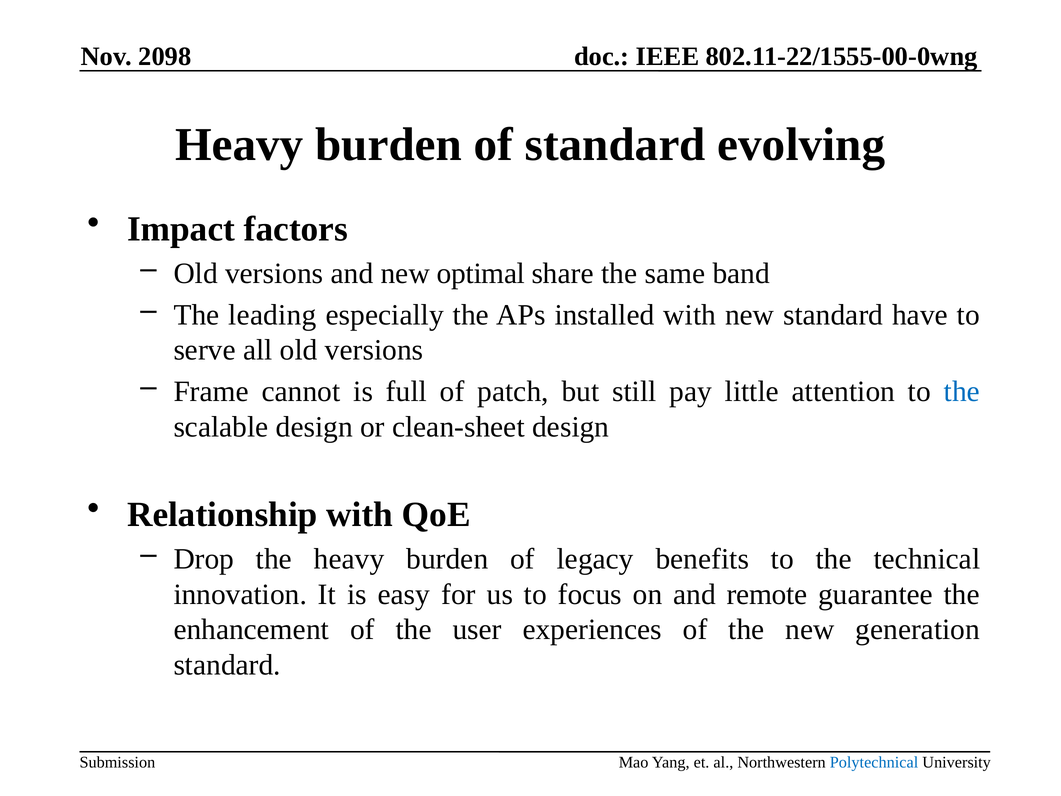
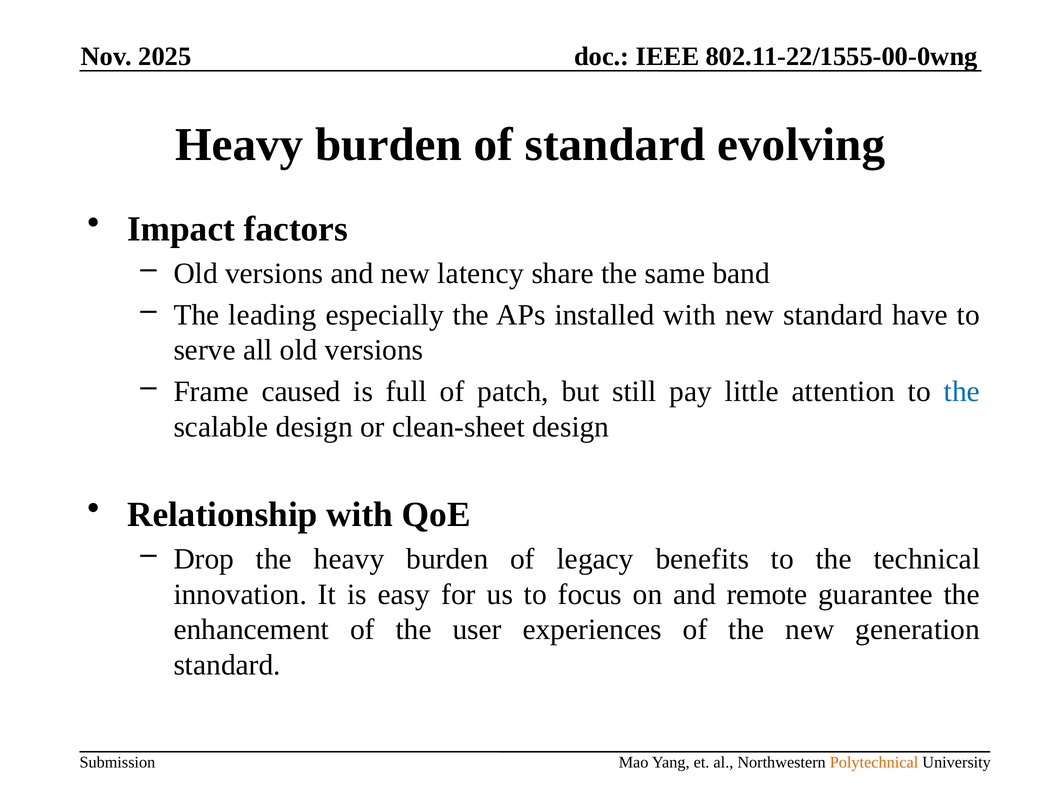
2098: 2098 -> 2025 (165, 57)
optimal: optimal -> latency (481, 273)
cannot: cannot -> caused (301, 391)
Polytechnical colour: blue -> orange (874, 762)
